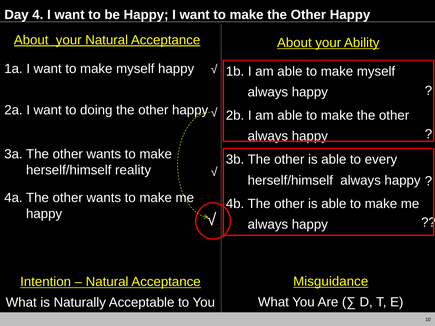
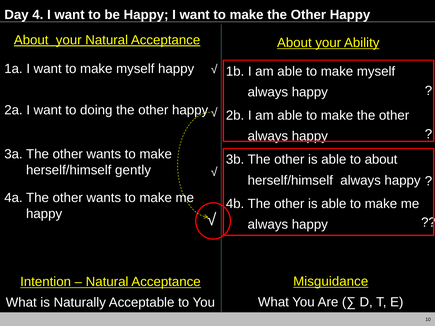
to every: every -> about (381, 160)
reality: reality -> gently (133, 170)
